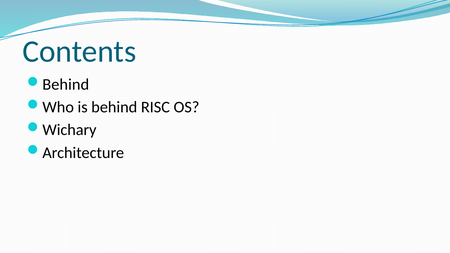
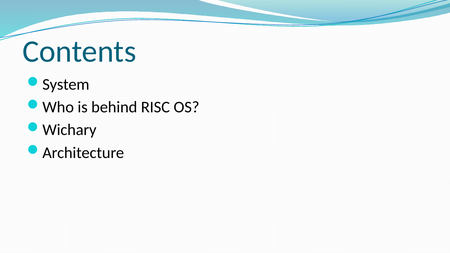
Behind: Behind -> System (66, 85)
